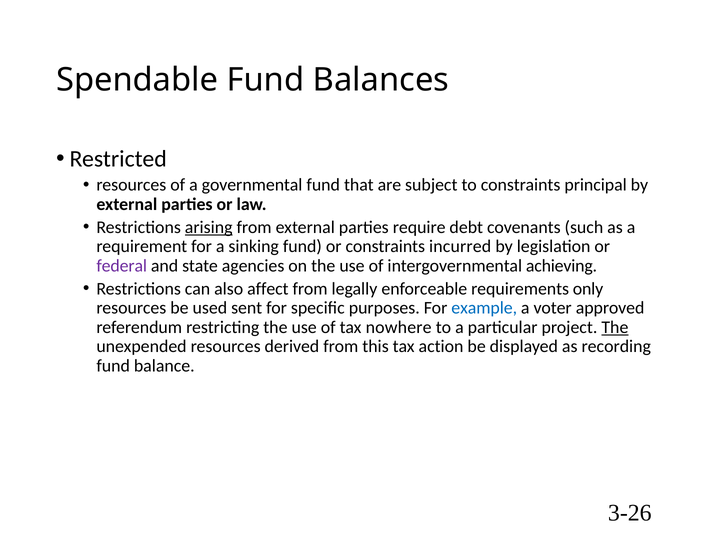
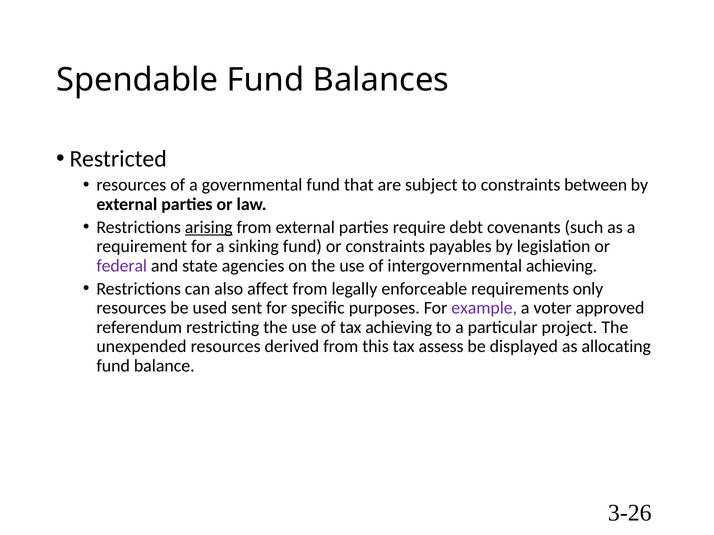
principal: principal -> between (596, 185)
incurred: incurred -> payables (460, 247)
example colour: blue -> purple (484, 308)
tax nowhere: nowhere -> achieving (399, 327)
The underline: present -> none (615, 327)
action: action -> assess (441, 347)
recording: recording -> allocating (616, 347)
